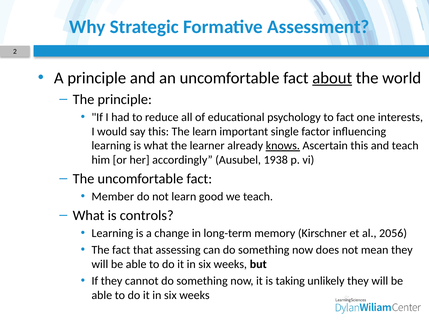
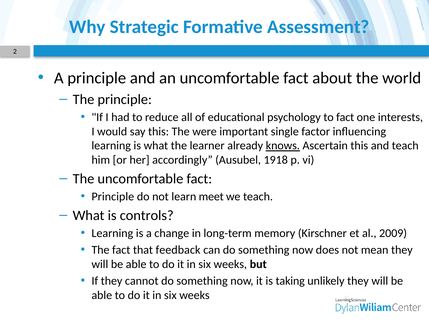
about underline: present -> none (332, 78)
The learn: learn -> were (205, 132)
1938: 1938 -> 1918 (276, 160)
Member: Member -> Principle (113, 197)
good: good -> meet (211, 197)
2056: 2056 -> 2009 (393, 234)
assessing: assessing -> feedback (178, 250)
